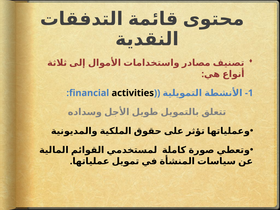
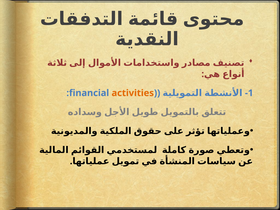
activities colour: black -> orange (133, 93)
